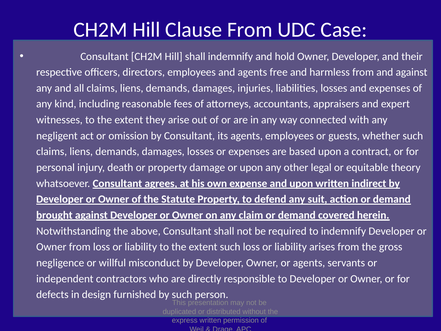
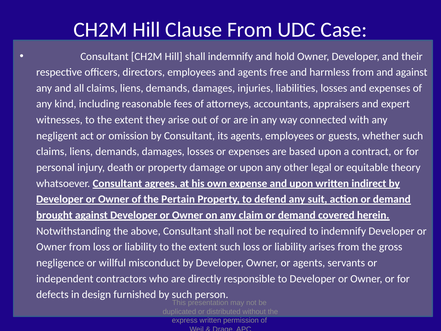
Statute: Statute -> Pertain (178, 199)
